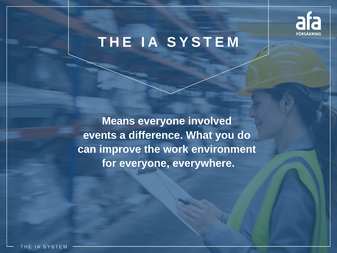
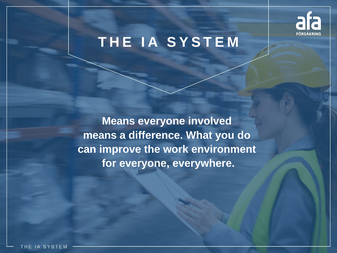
events: events -> means (100, 135)
